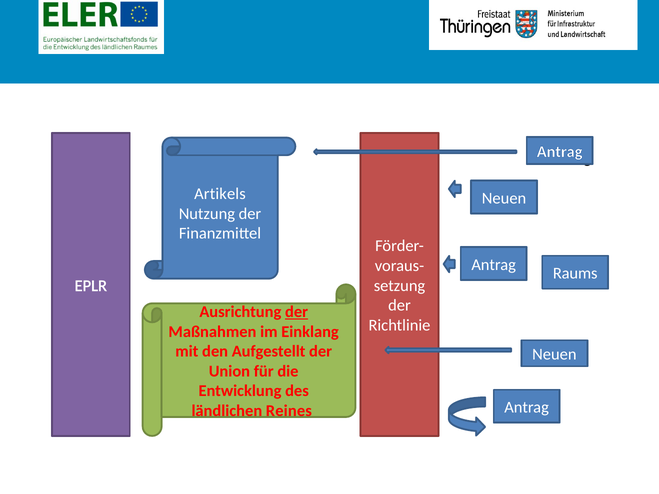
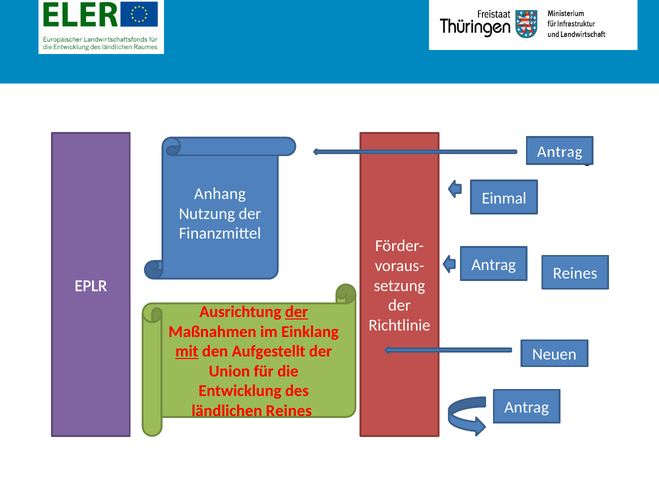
Artikels: Artikels -> Anhang (220, 194)
Neuen: Neuen -> Einmal (504, 198)
Raums: Raums -> Reines (575, 274)
mit underline: none -> present (187, 352)
